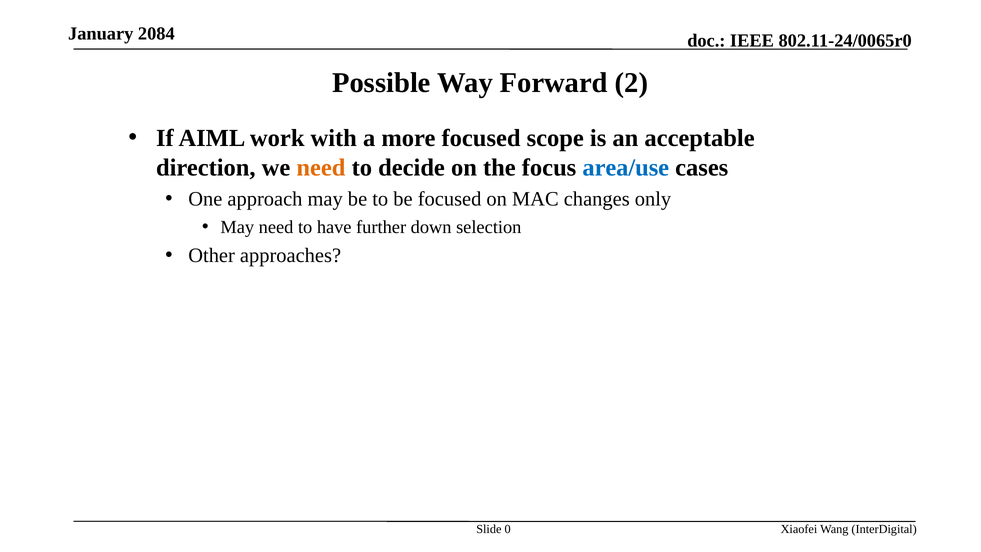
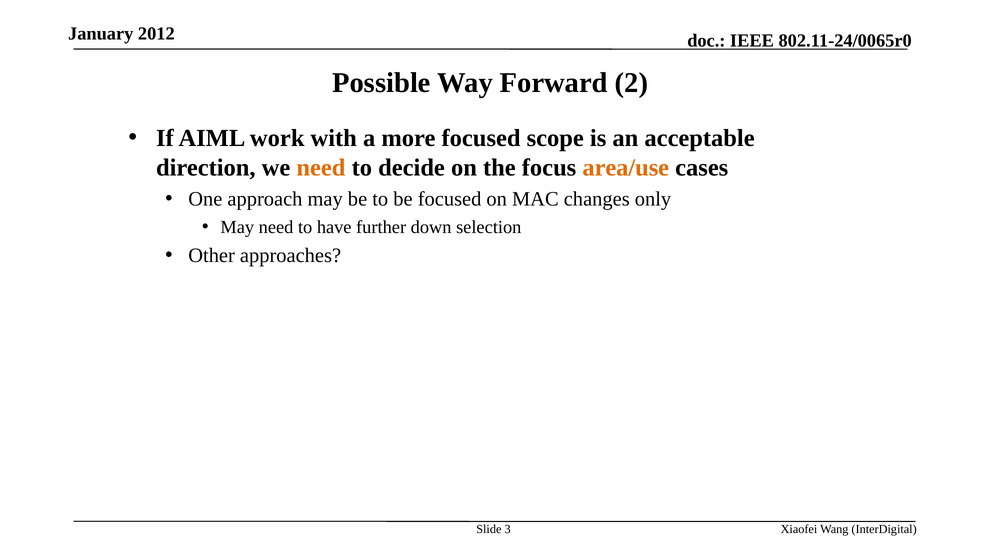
2084: 2084 -> 2012 (156, 34)
area/use colour: blue -> orange (626, 167)
0: 0 -> 3 (508, 529)
